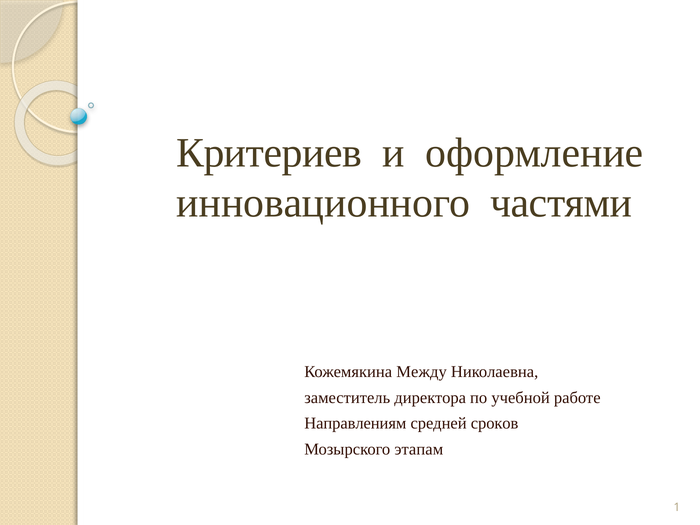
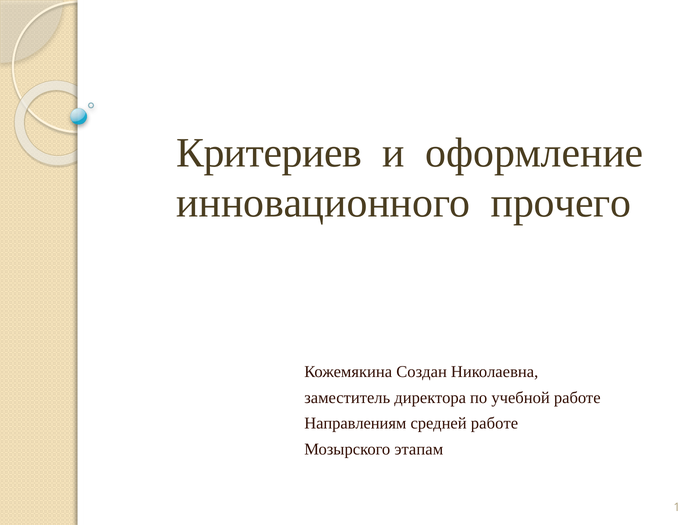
частями: частями -> прочего (561, 203)
Между: Между -> Создан (422, 372)
средней сроков: сроков -> работе (495, 423)
